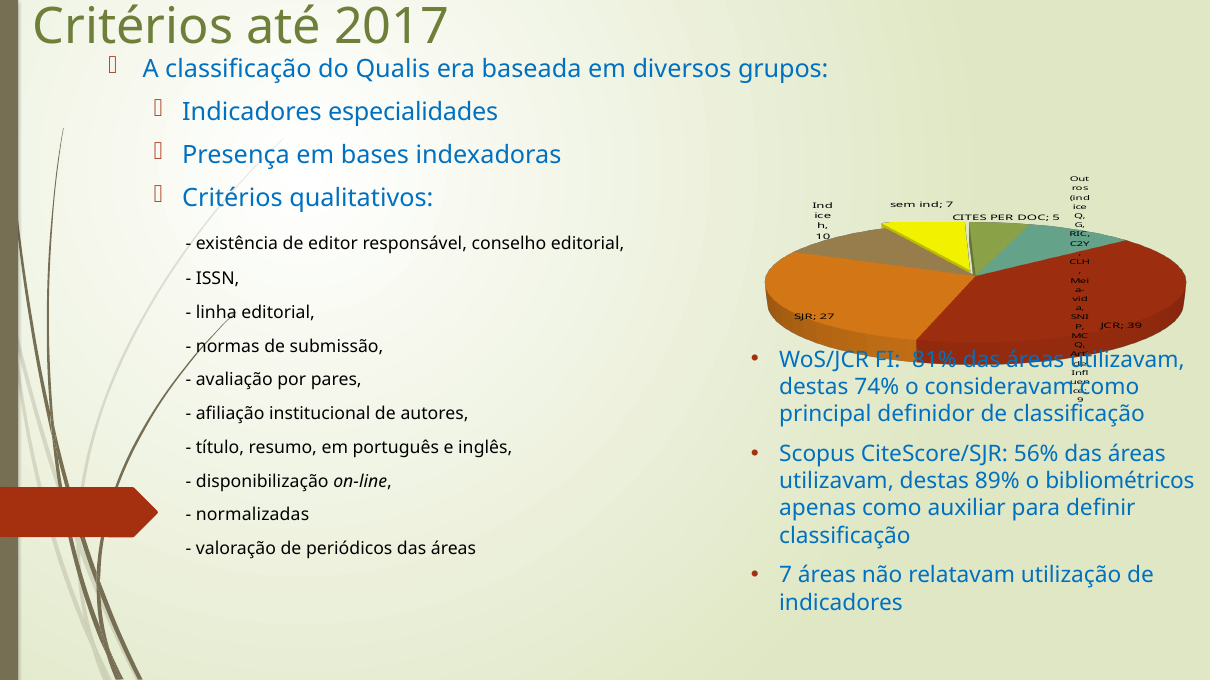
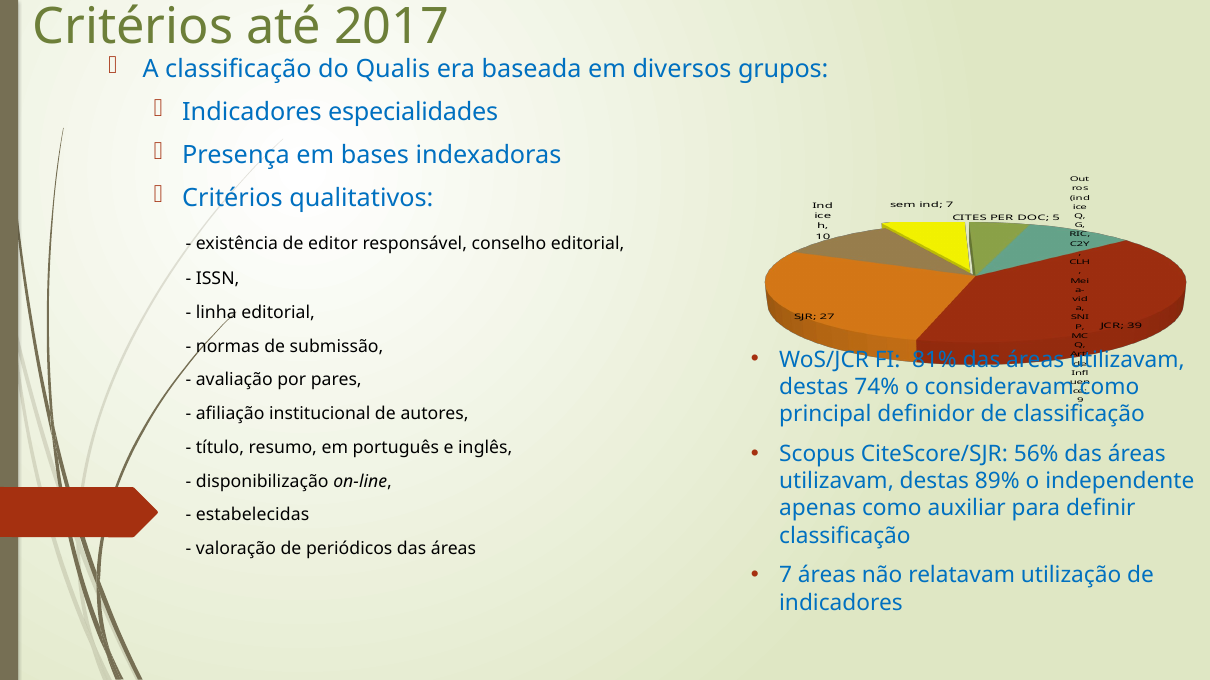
bibliométricos: bibliométricos -> independente (1120, 482)
normalizadas: normalizadas -> estabelecidas (253, 516)
